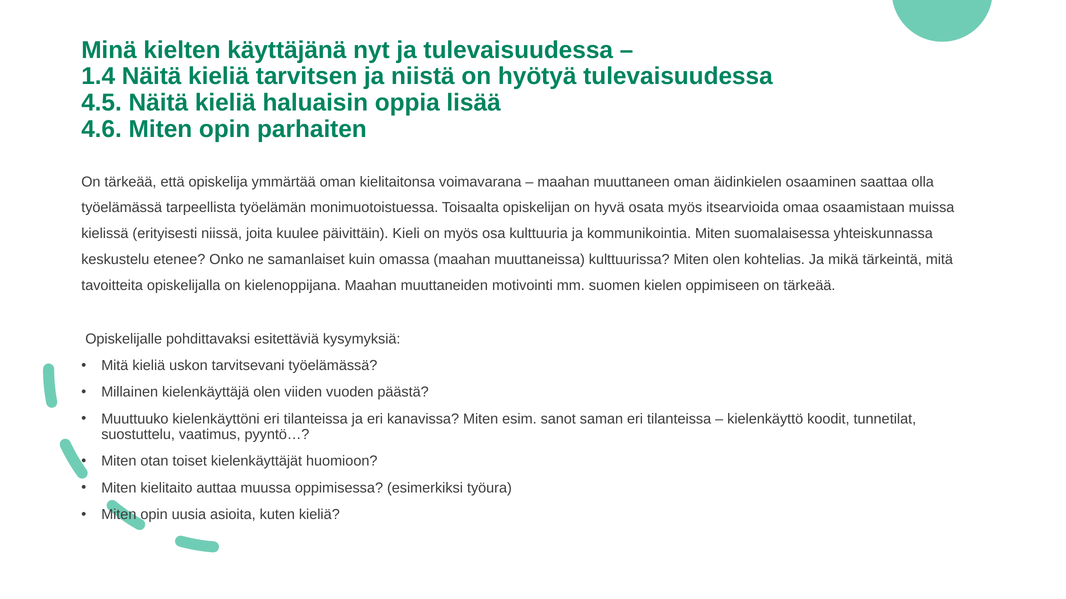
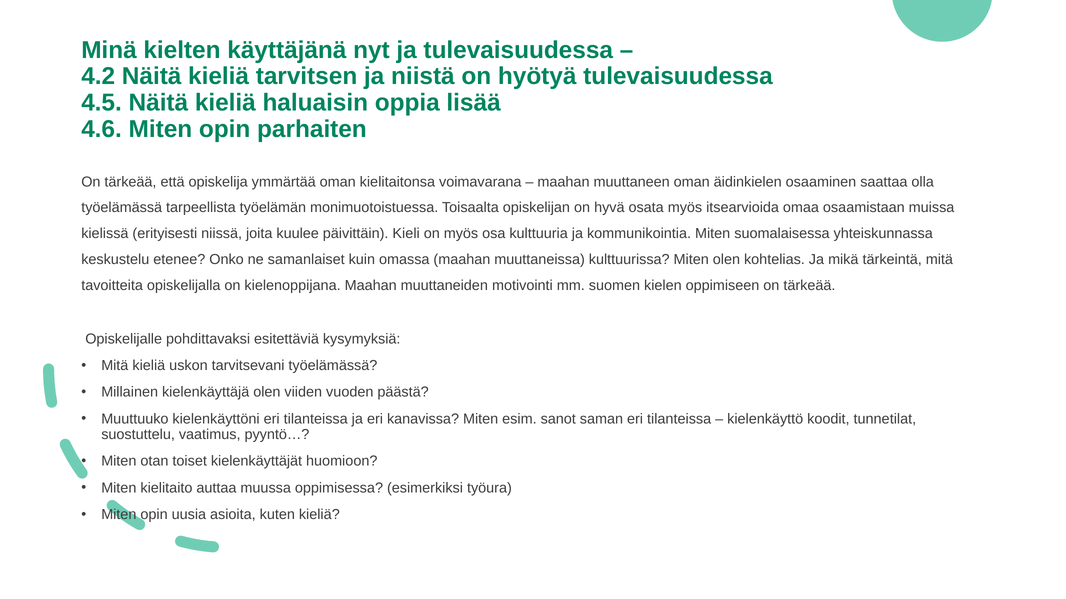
1.4: 1.4 -> 4.2 (98, 76)
